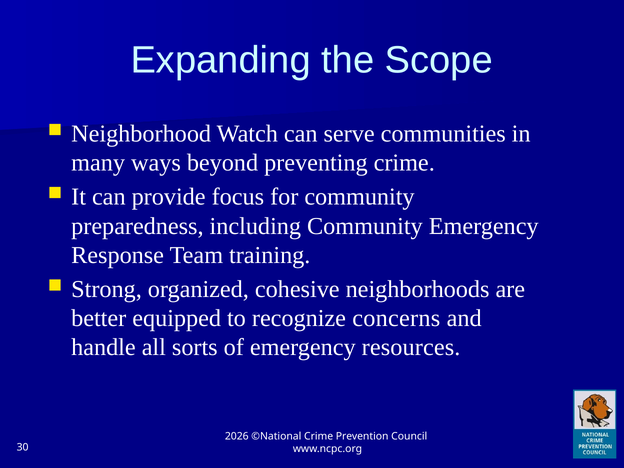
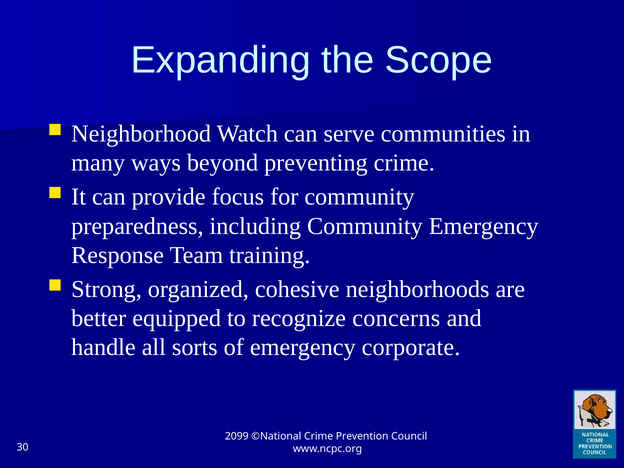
resources: resources -> corporate (411, 347)
2026: 2026 -> 2099 (237, 436)
